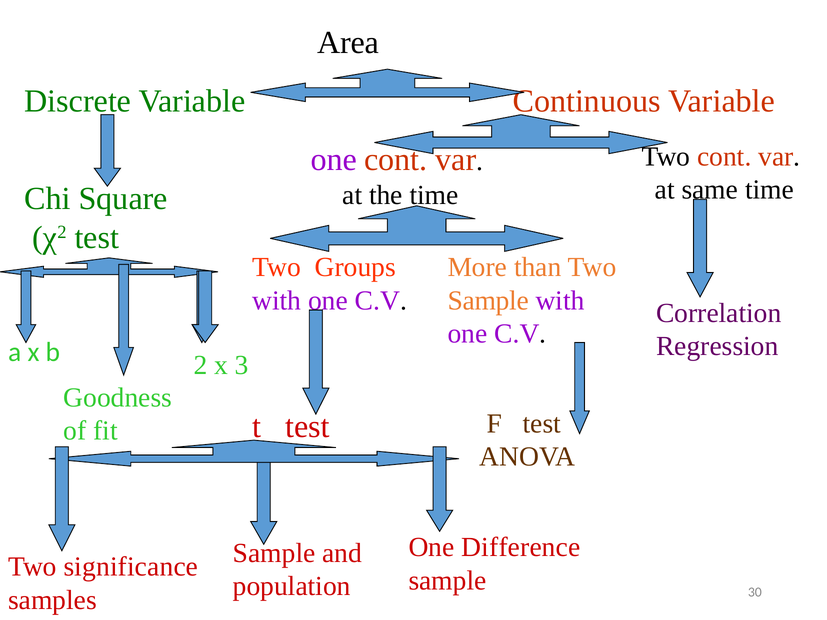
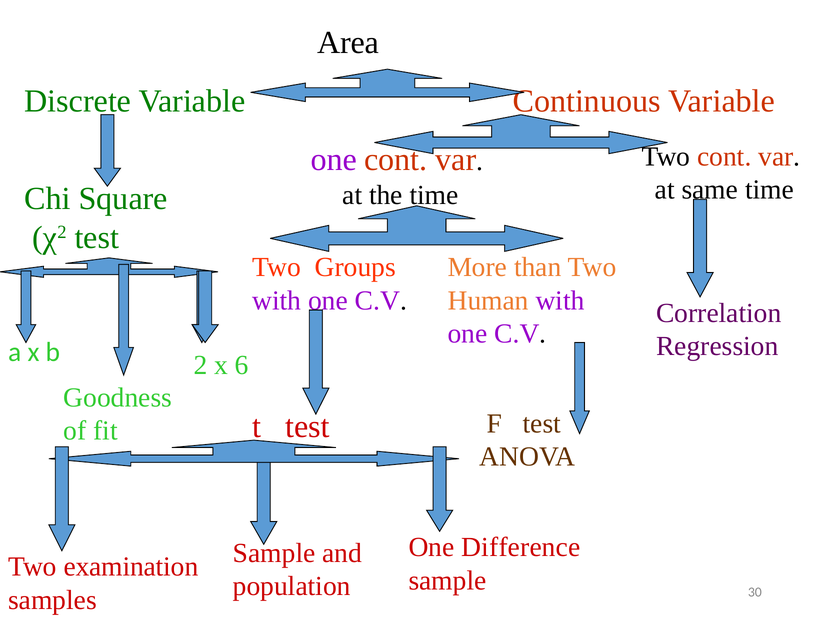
Sample: Sample -> Human (488, 301)
3: 3 -> 6 (242, 365)
significance: significance -> examination (131, 567)
